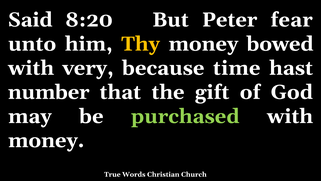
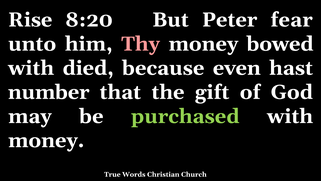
Said: Said -> Rise (30, 20)
Thy colour: yellow -> pink (141, 44)
very: very -> died (88, 68)
time: time -> even (237, 68)
